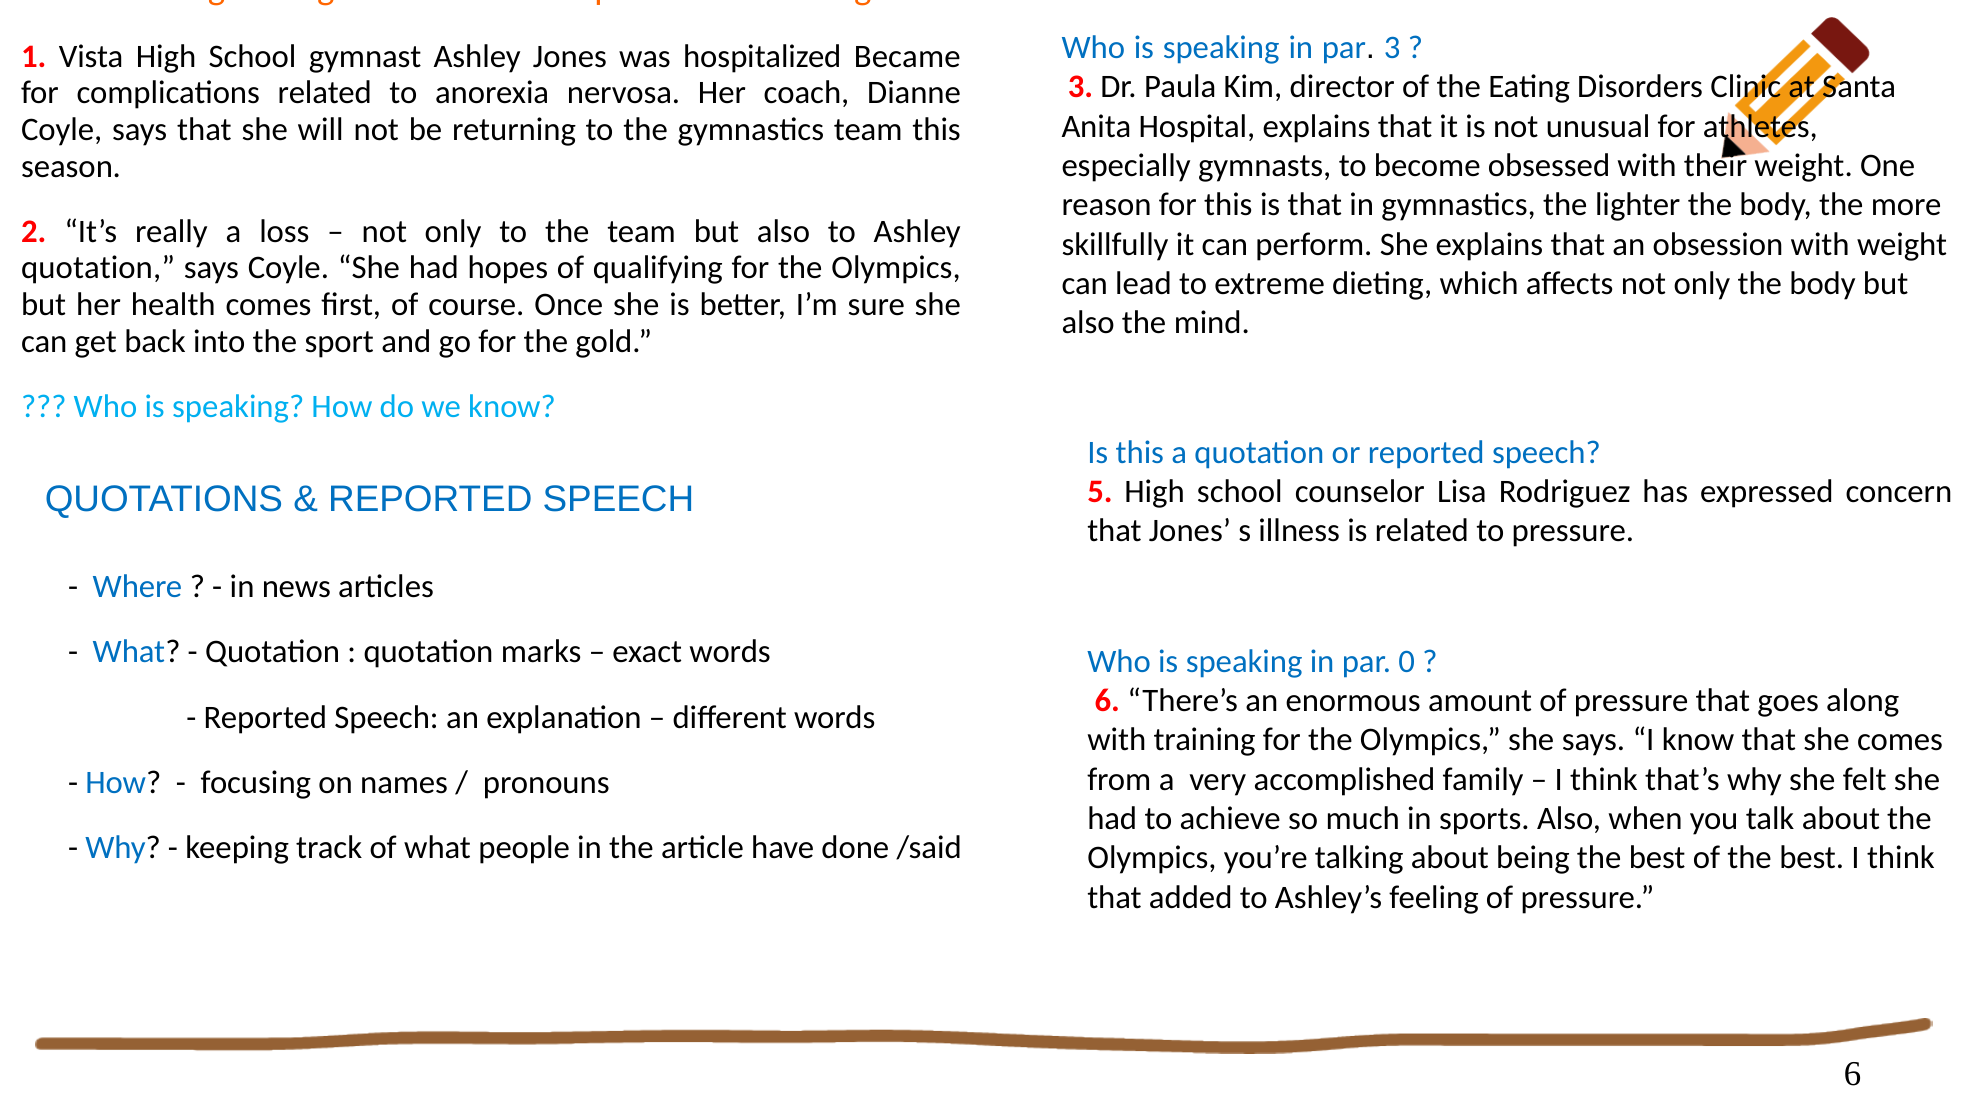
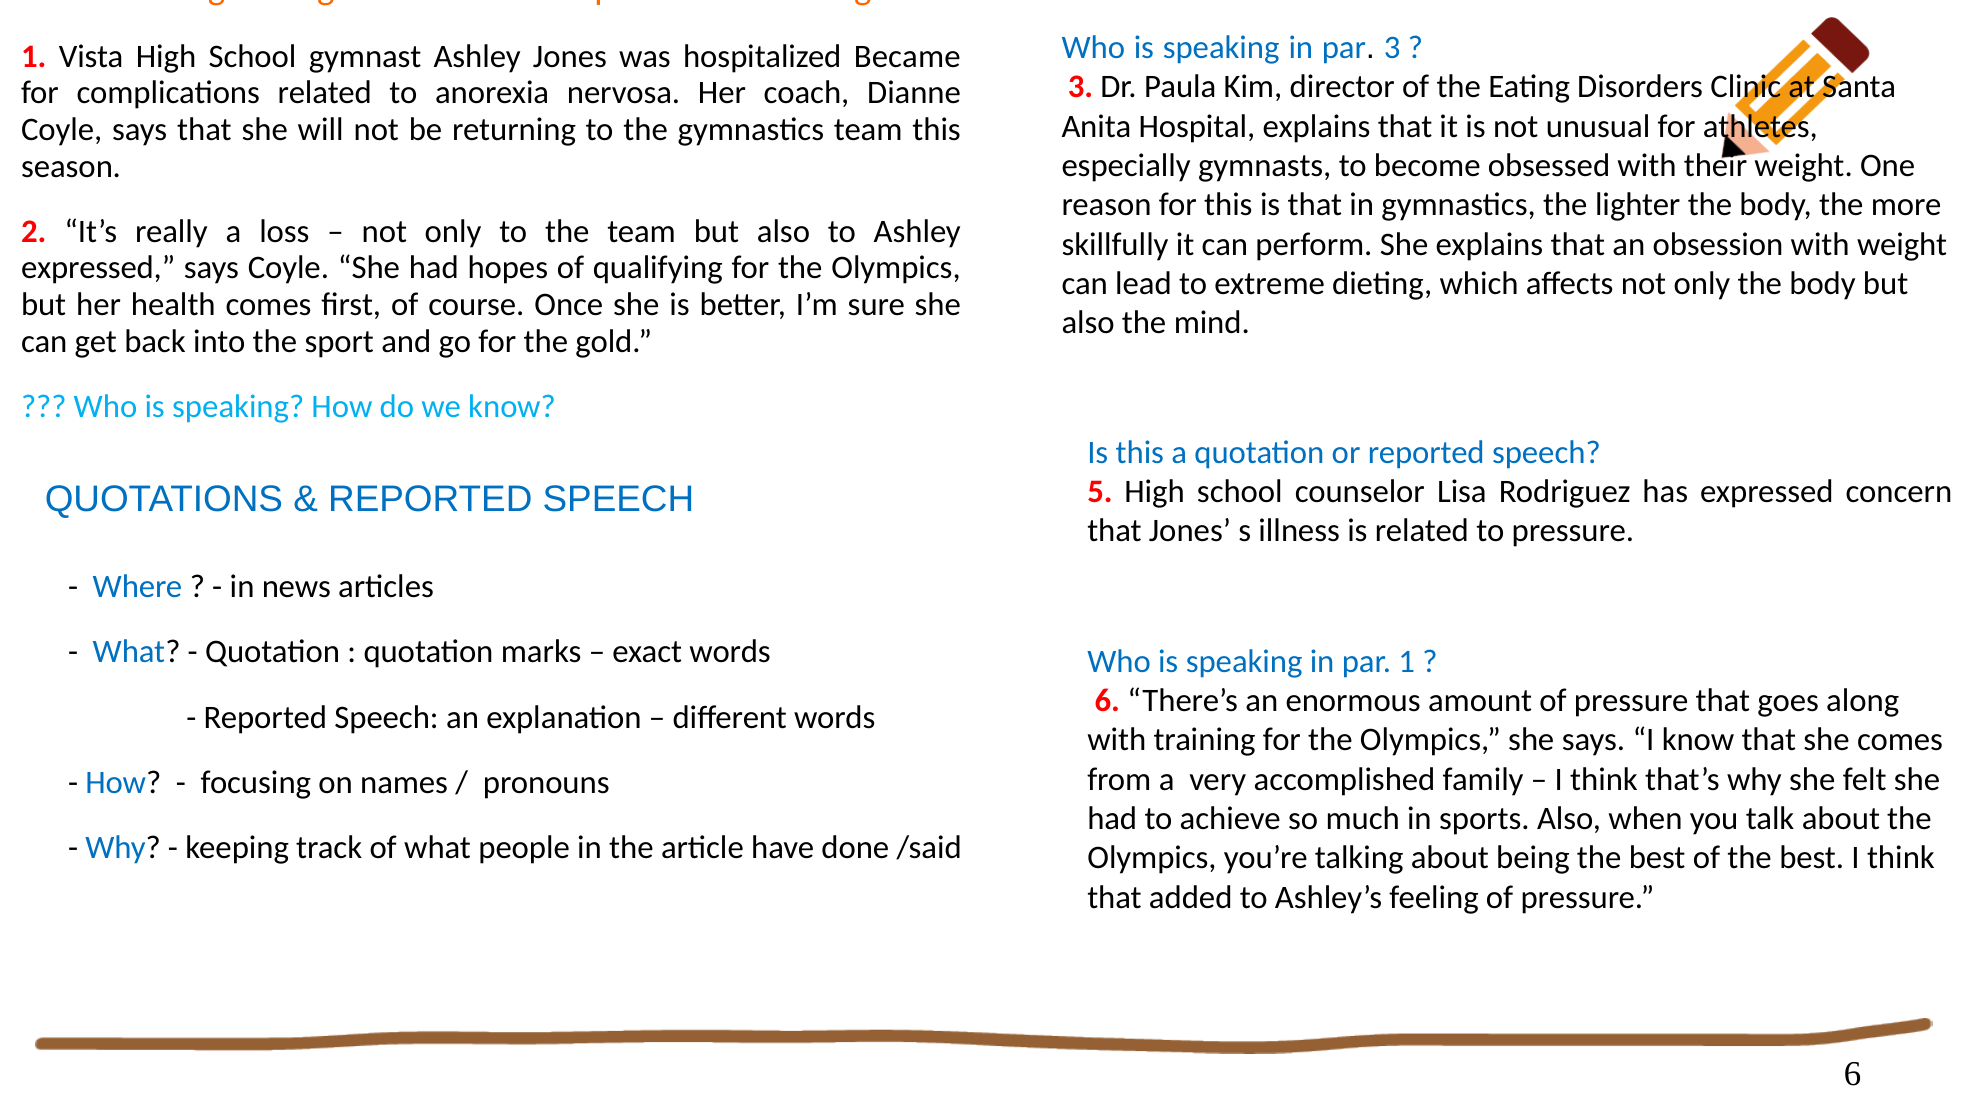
quotation: quotation -> expressed (98, 268)
par 0: 0 -> 1 (1407, 661)
